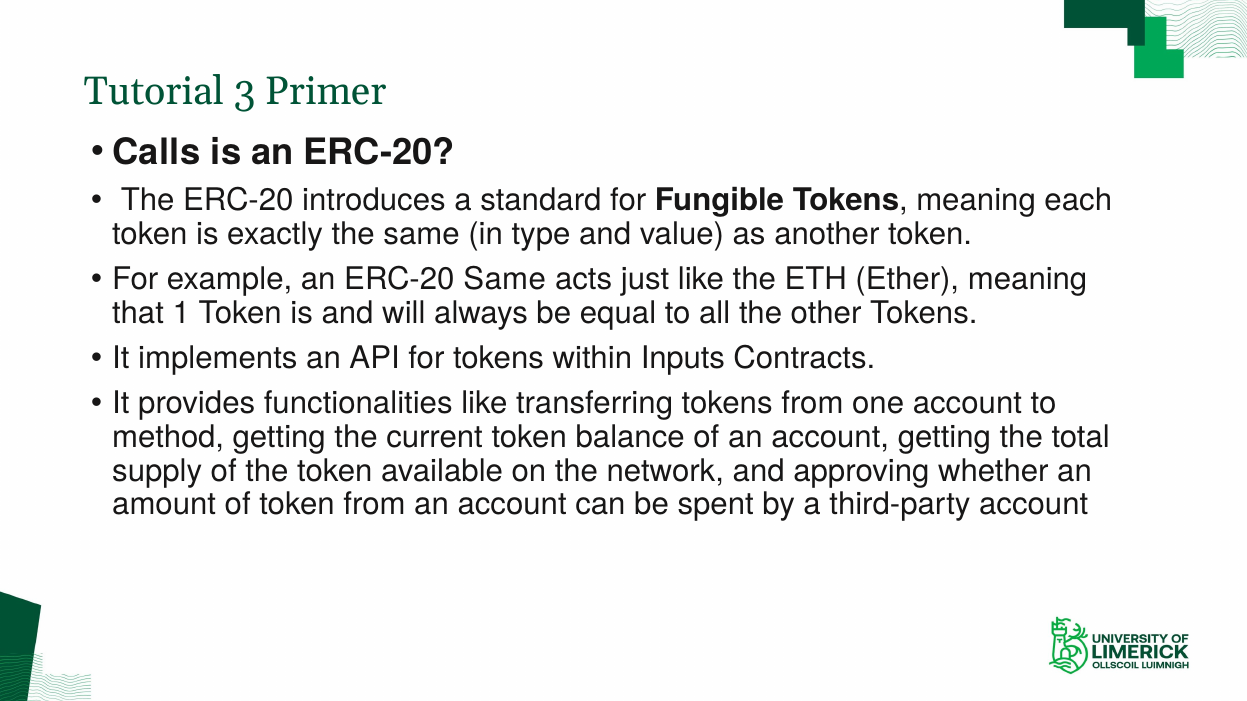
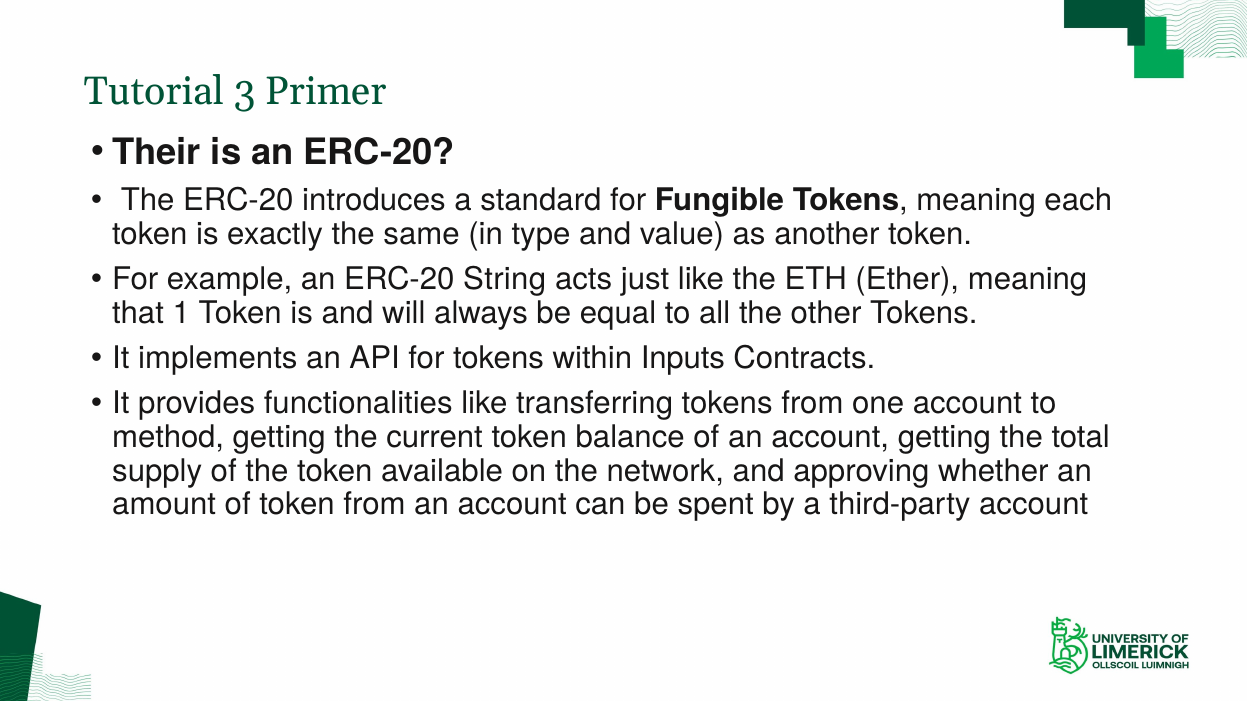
Calls: Calls -> Their (157, 152)
ERC-20 Same: Same -> String (505, 279)
